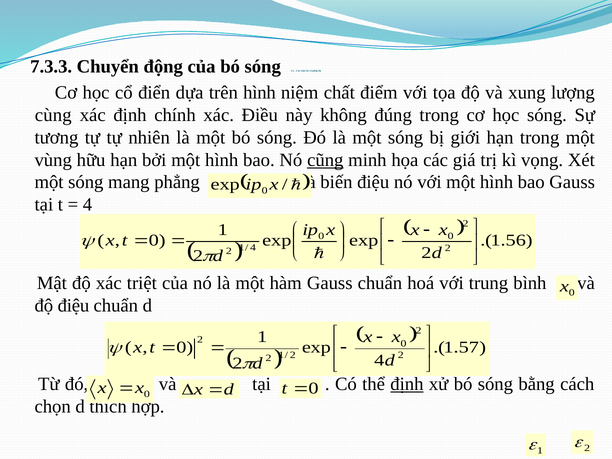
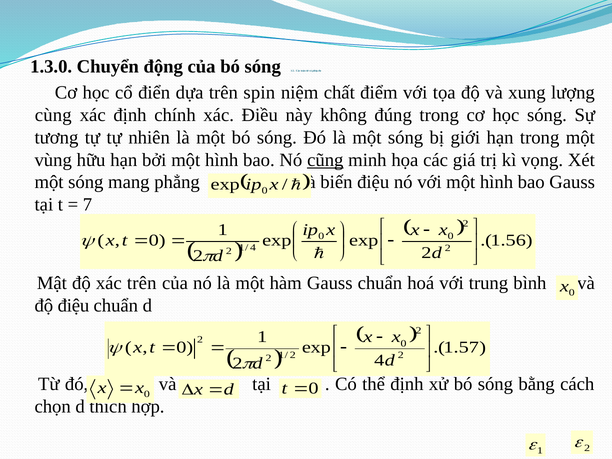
7.3.3: 7.3.3 -> 1.3.0 (51, 67)
trên hình: hình -> spin (259, 93)
4: 4 -> 7 (87, 205)
xác triệt: triệt -> trên (142, 283)
định underline: present -> none (407, 384)
